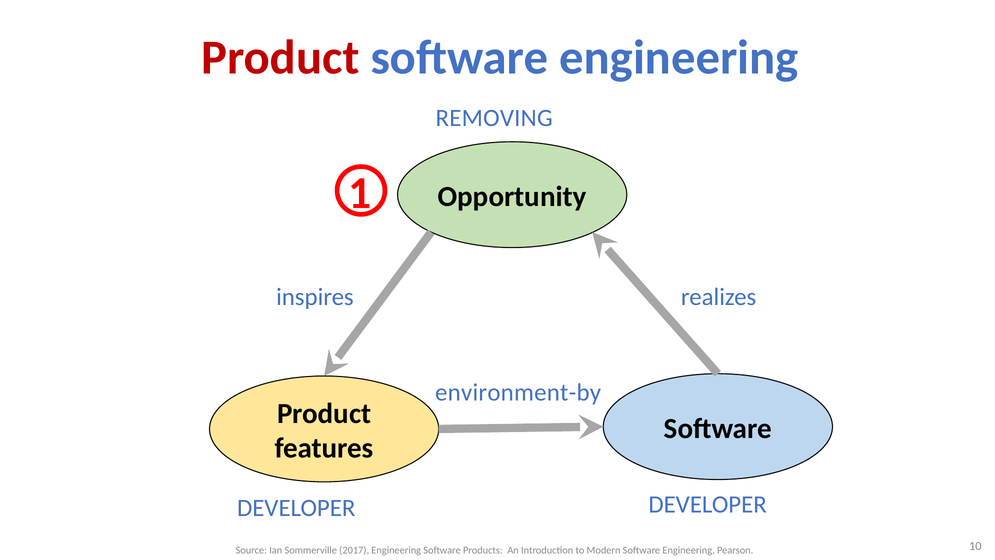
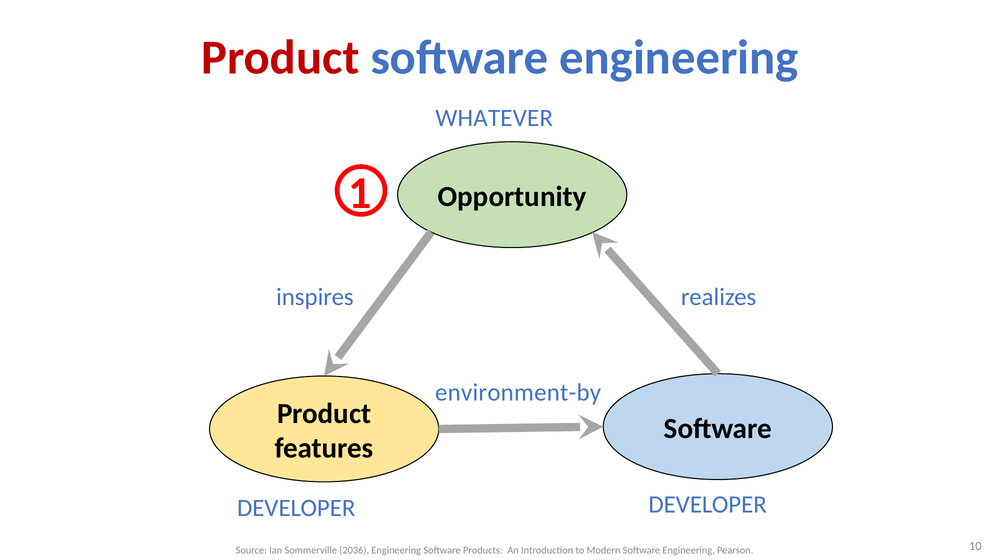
REMOVING: REMOVING -> WHATEVER (494, 118)
2017: 2017 -> 2036 (354, 550)
